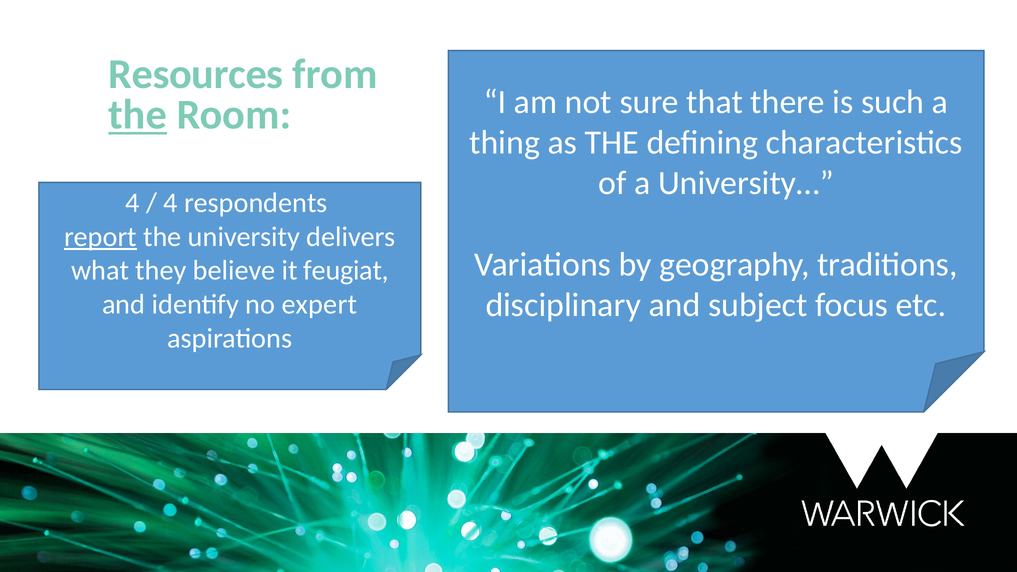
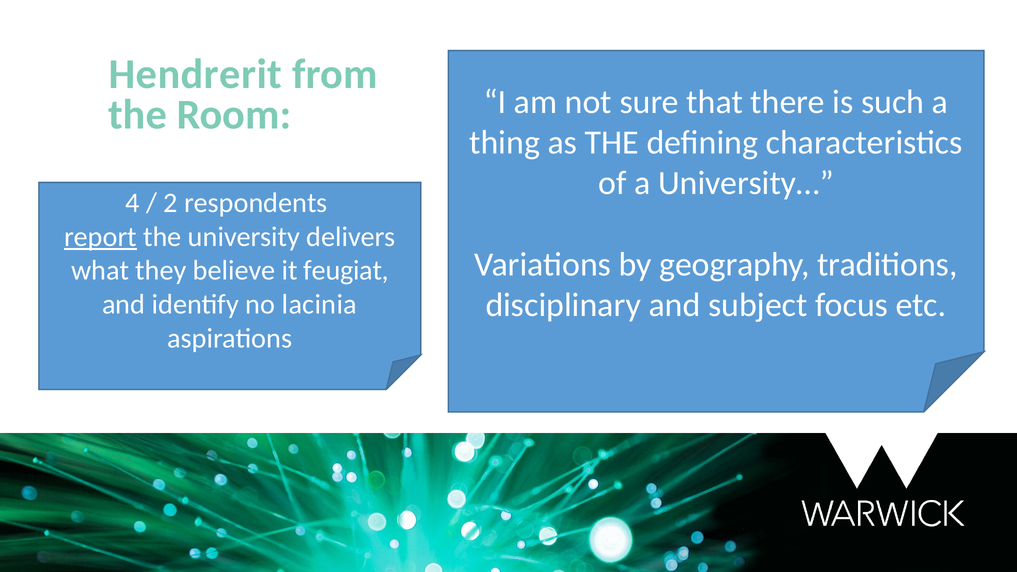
Resources: Resources -> Hendrerit (195, 74)
the underline: present -> none (138, 115)
4: 4 -> 2 (171, 203)
expert: expert -> lacinia (319, 305)
